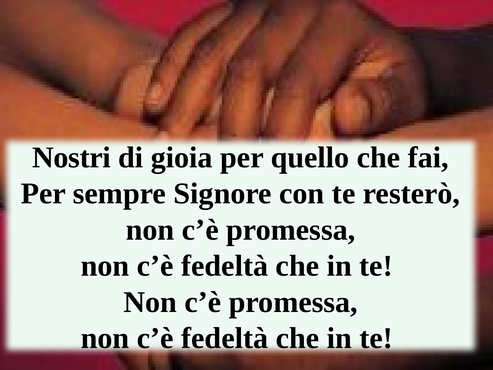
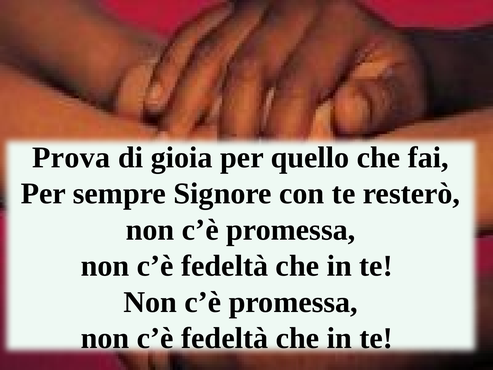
Nostri: Nostri -> Prova (71, 157)
